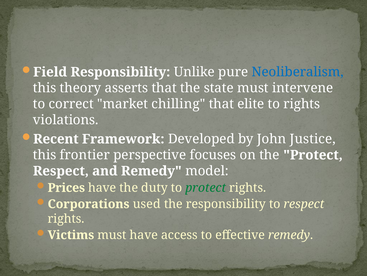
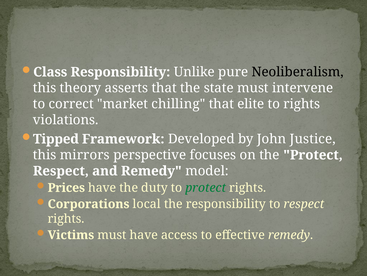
Field: Field -> Class (50, 72)
Neoliberalism colour: blue -> black (298, 72)
Recent: Recent -> Tipped (56, 139)
frontier: frontier -> mirrors (85, 155)
used: used -> local (147, 204)
